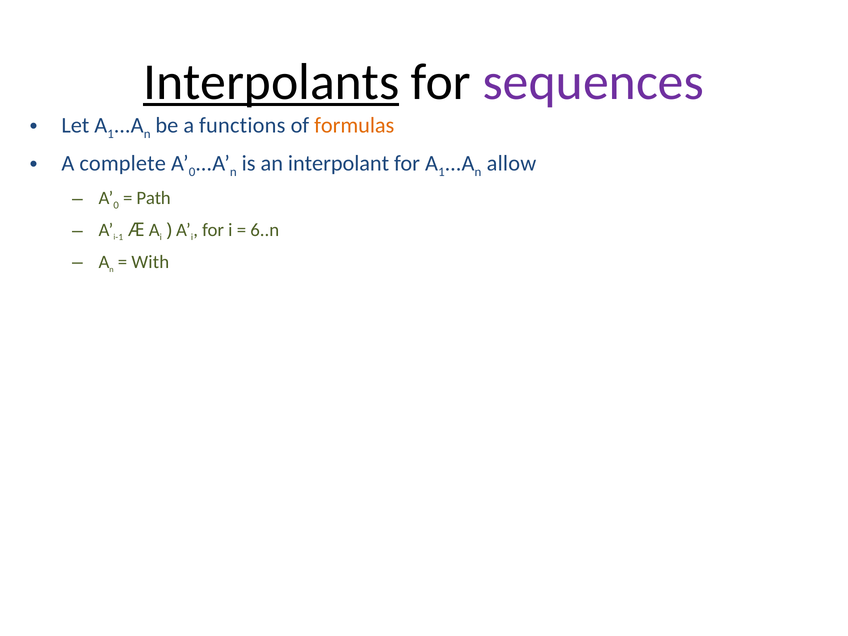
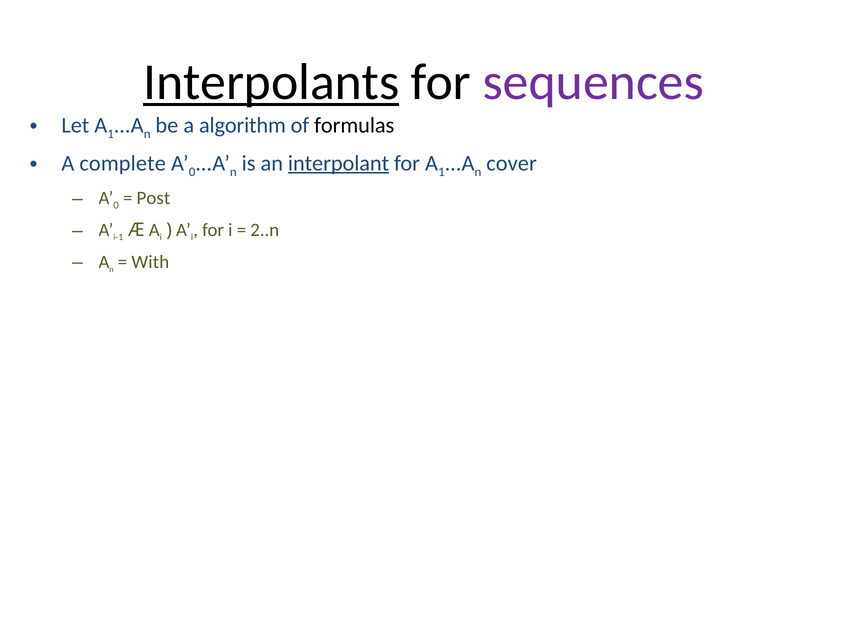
functions: functions -> algorithm (242, 125)
formulas colour: orange -> black (354, 125)
interpolant underline: none -> present (339, 163)
allow: allow -> cover (512, 163)
Path: Path -> Post (153, 198)
6..n: 6..n -> 2..n (265, 230)
